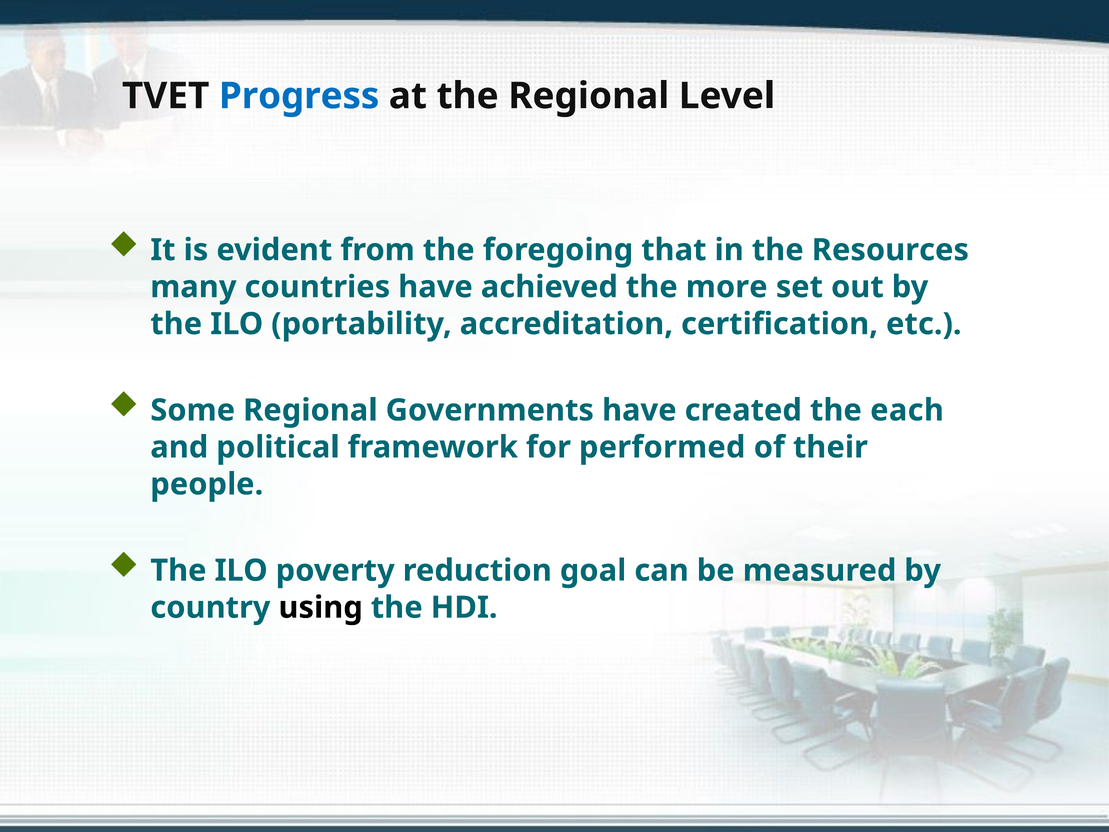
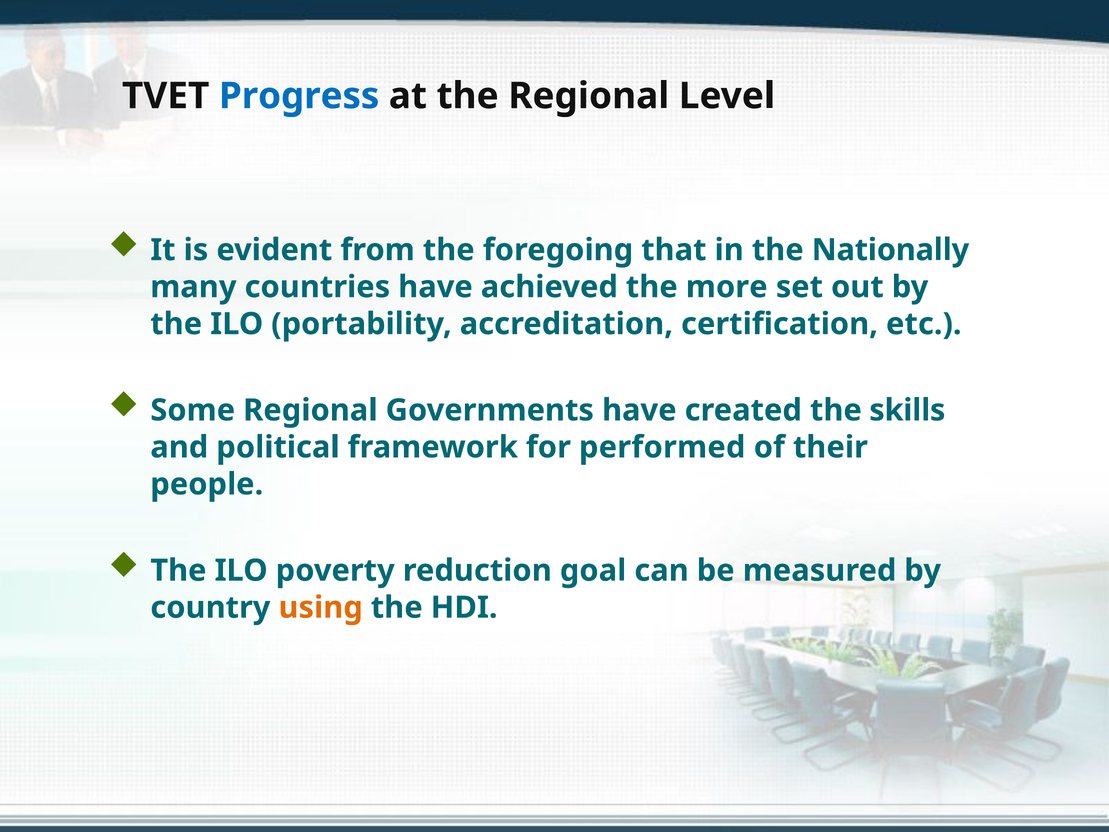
Resources: Resources -> Nationally (890, 250)
each: each -> skills (907, 410)
using colour: black -> orange (321, 607)
